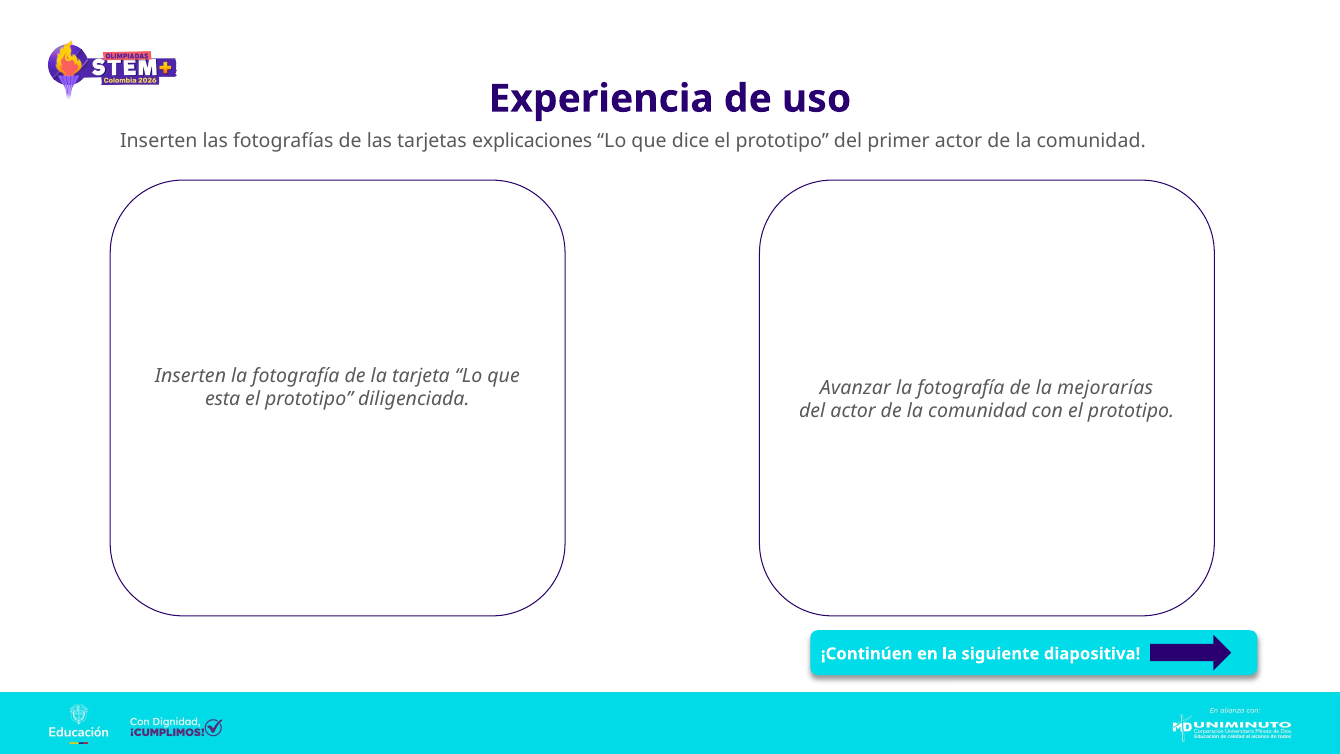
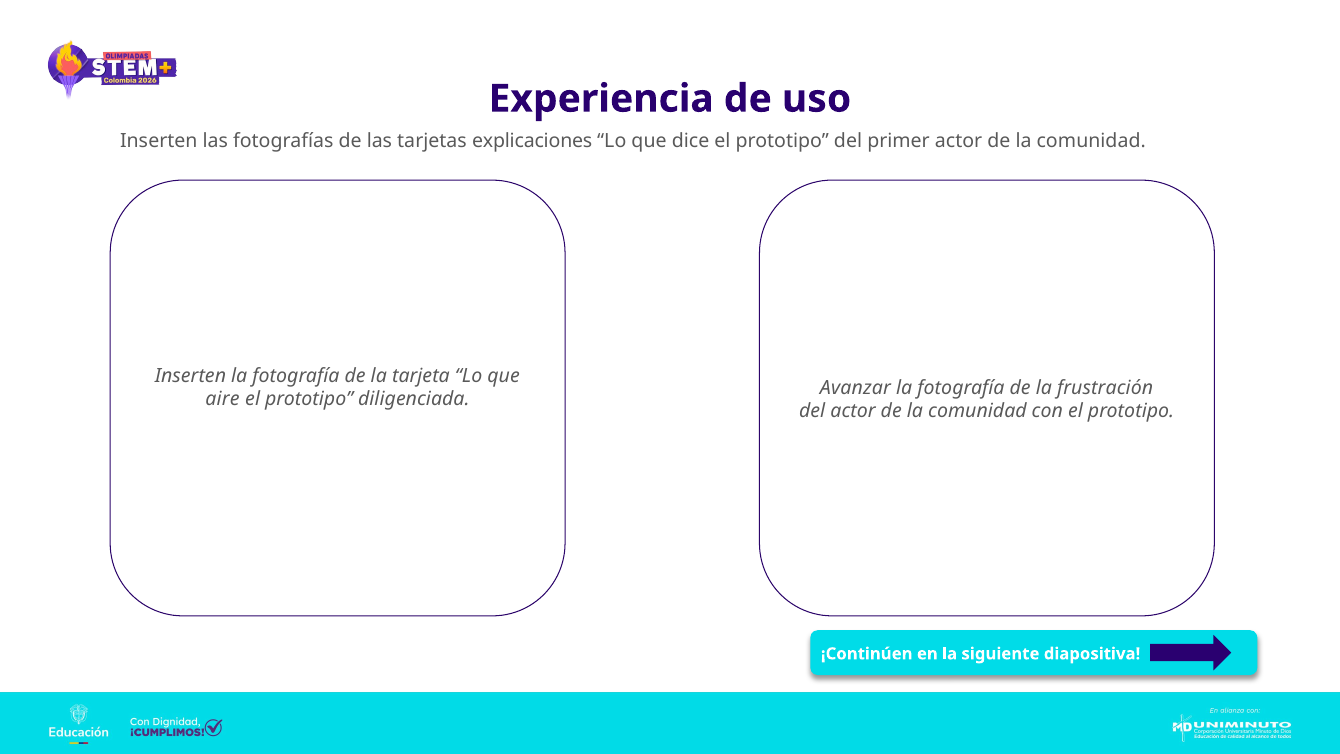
mejorarías: mejorarías -> frustración (1105, 387)
esta: esta -> aire (222, 399)
